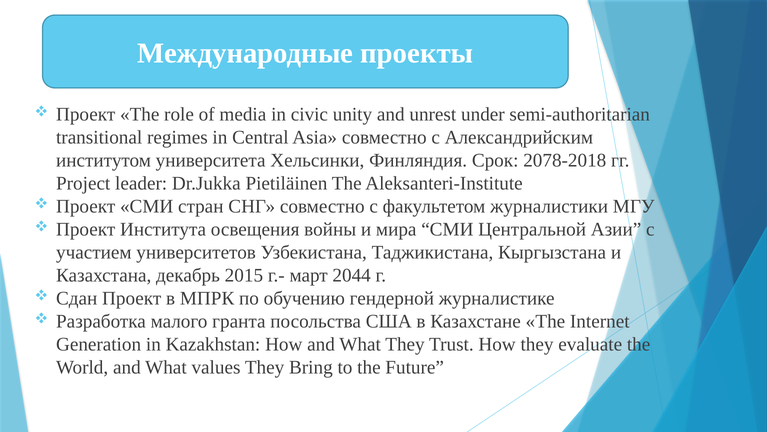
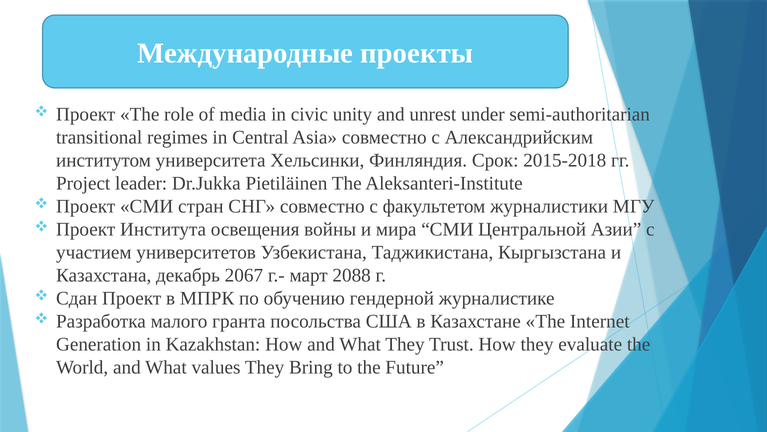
2078-2018: 2078-2018 -> 2015-2018 (565, 160)
2015: 2015 -> 2067 (244, 275)
2044: 2044 -> 2088 (352, 275)
